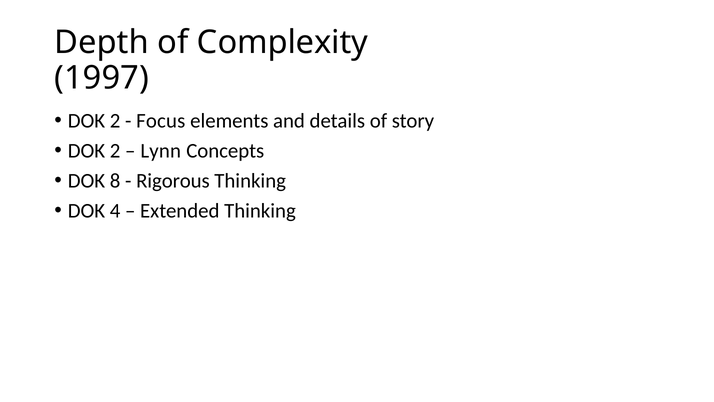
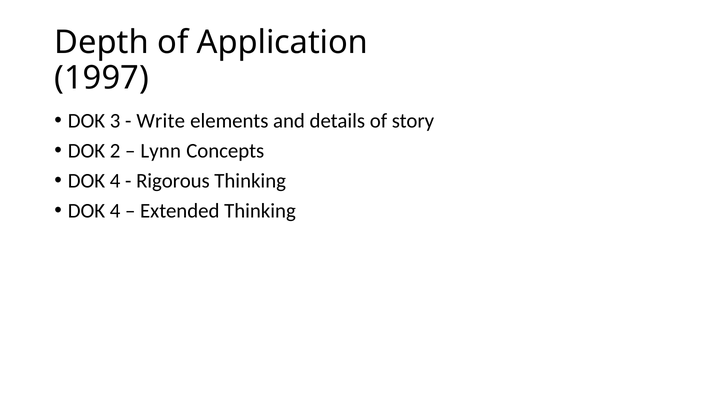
Complexity: Complexity -> Application (283, 42)
2: 2 -> 3 (115, 121)
Focus: Focus -> Write (161, 121)
8: 8 -> 4 (115, 181)
